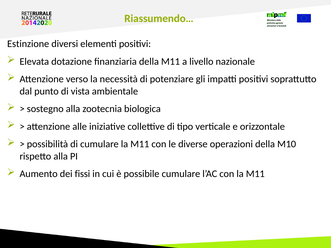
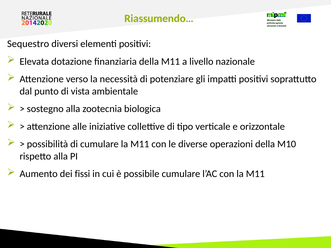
Estinzione: Estinzione -> Sequestro (28, 44)
